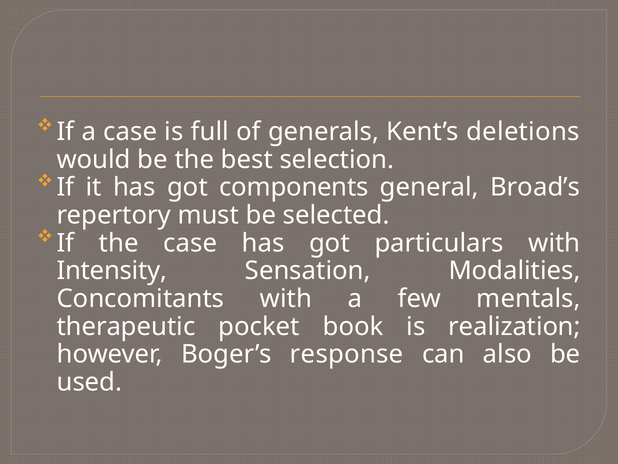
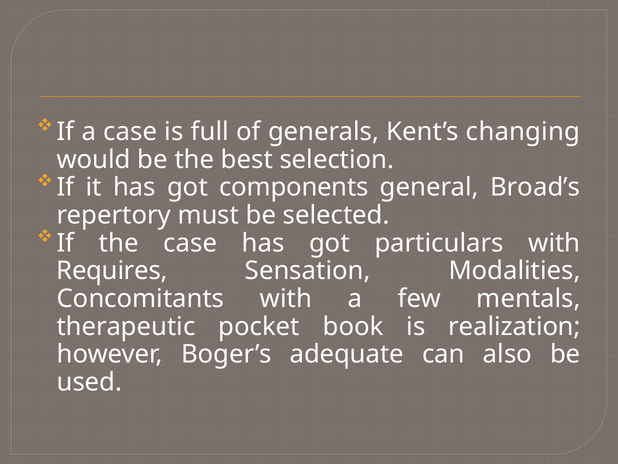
deletions: deletions -> changing (523, 132)
Intensity: Intensity -> Requires (112, 271)
response: response -> adequate (347, 354)
